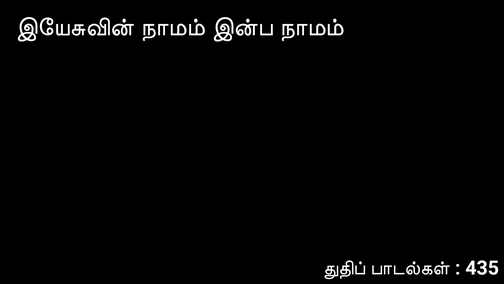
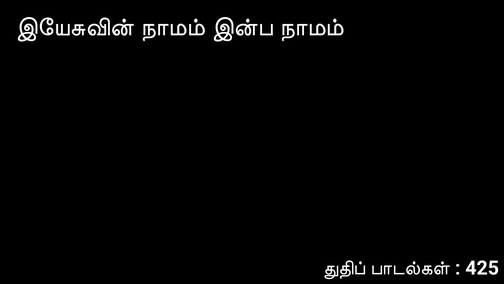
435: 435 -> 425 (482, 268)
